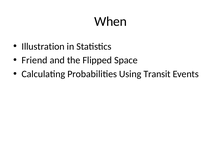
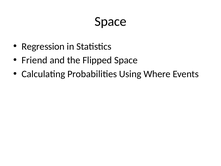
When: When -> Space (111, 21)
Illustration: Illustration -> Regression (43, 46)
Transit: Transit -> Where (157, 74)
